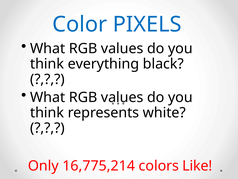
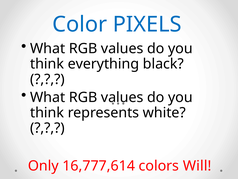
16,775,214: 16,775,214 -> 16,777,614 (99, 165)
Like: Like -> Will (197, 165)
